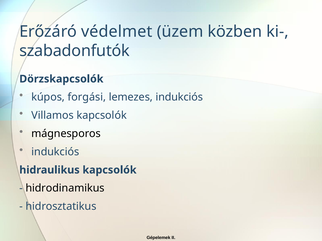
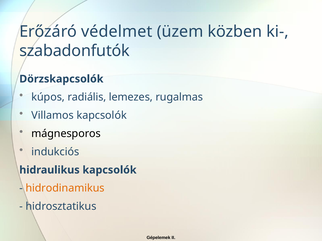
forgási: forgási -> radiális (87, 97)
lemezes indukciós: indukciós -> rugalmas (179, 97)
hidrodinamikus colour: black -> orange (65, 189)
